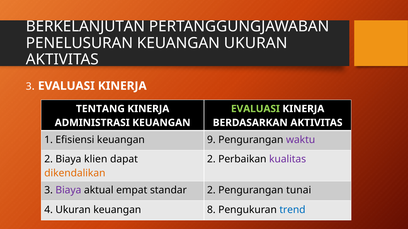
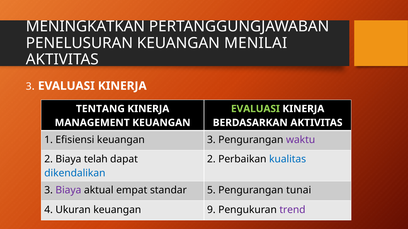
BERKELANJUTAN: BERKELANJUTAN -> MENINGKATKAN (85, 27)
KEUANGAN UKURAN: UKURAN -> MENILAI (256, 43)
ADMINISTRASI: ADMINISTRASI -> MANAGEMENT (92, 123)
keuangan 9: 9 -> 3 (211, 140)
klien: klien -> telah (96, 160)
kualitas colour: purple -> blue (288, 160)
dikendalikan colour: orange -> blue (75, 173)
standar 2: 2 -> 5 (211, 190)
8: 8 -> 9 (211, 210)
trend colour: blue -> purple (292, 210)
